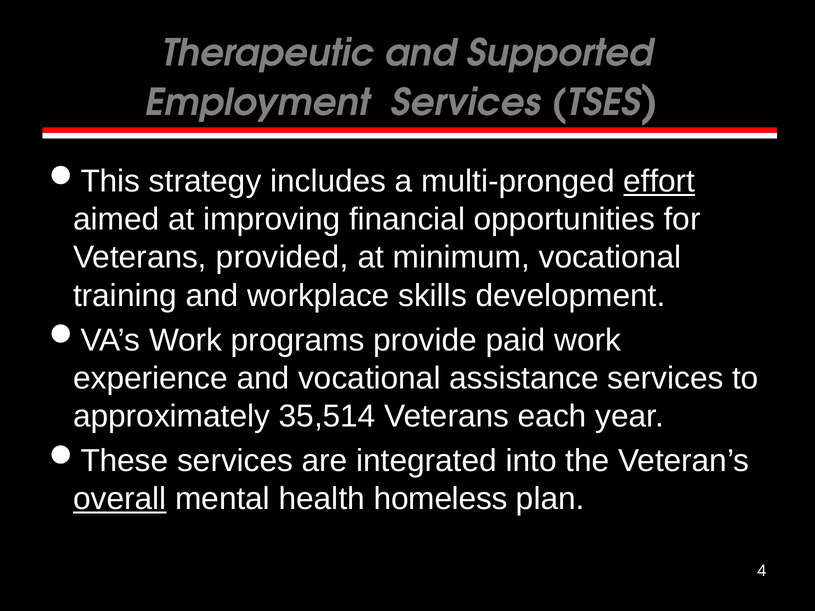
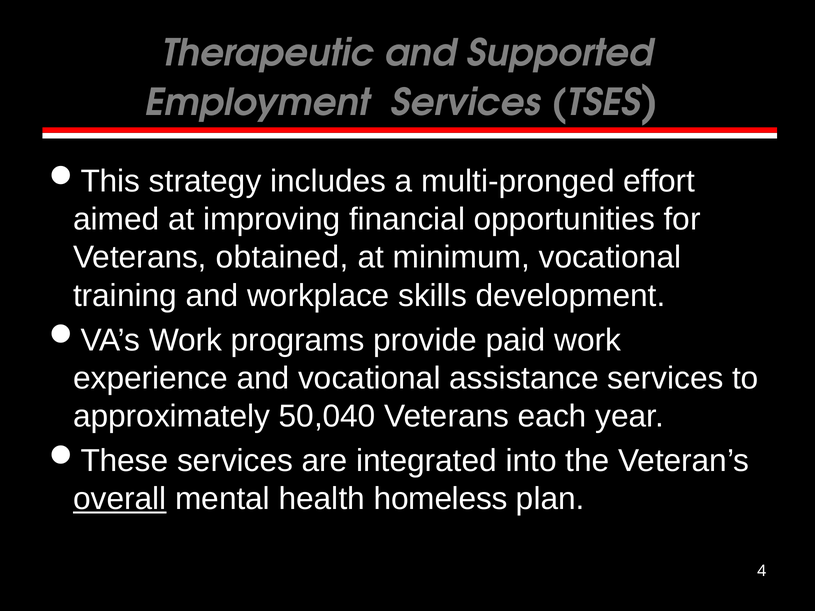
effort underline: present -> none (659, 182)
provided: provided -> obtained (282, 258)
35,514: 35,514 -> 50,040 (327, 416)
